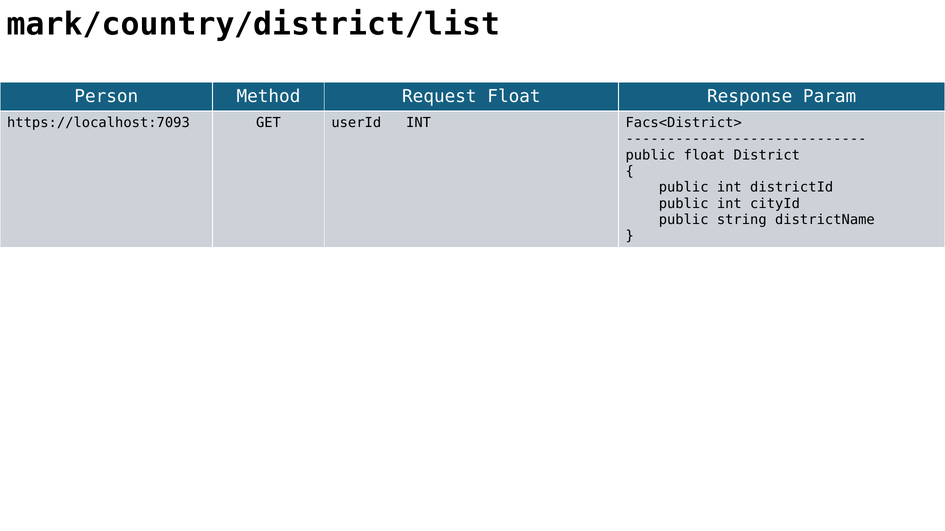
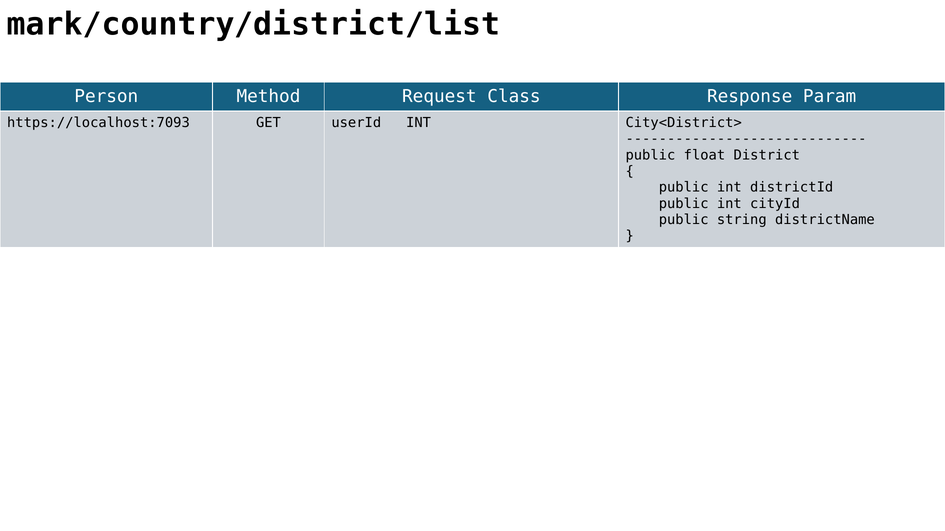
Request Float: Float -> Class (514, 96)
Facs<District>: Facs<District> -> City<District> (684, 123)
